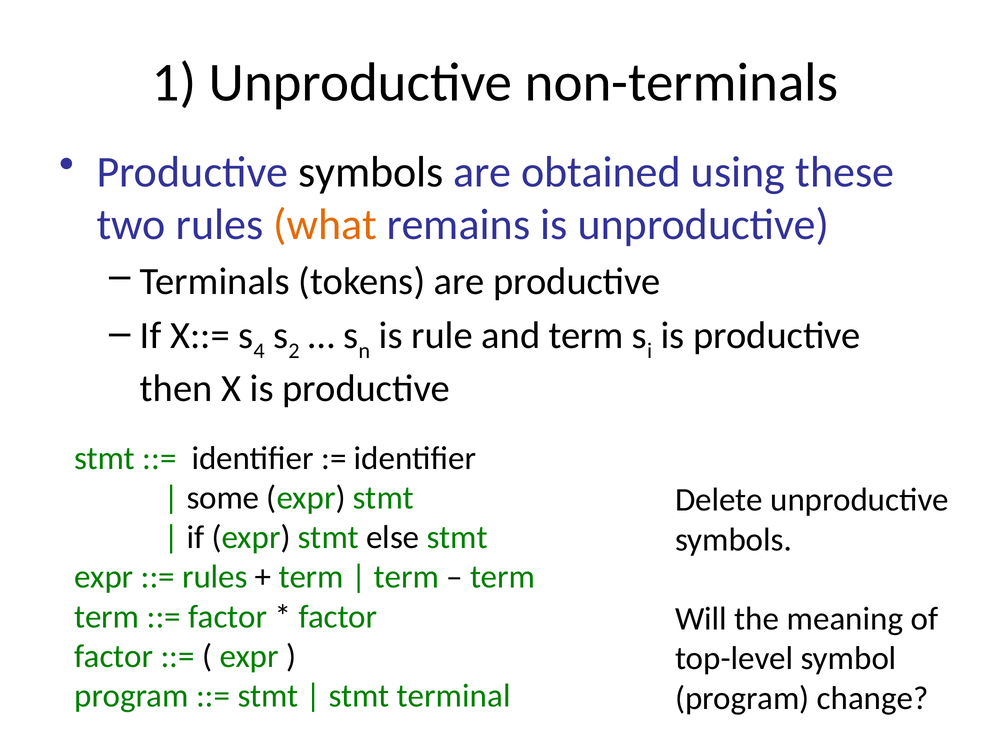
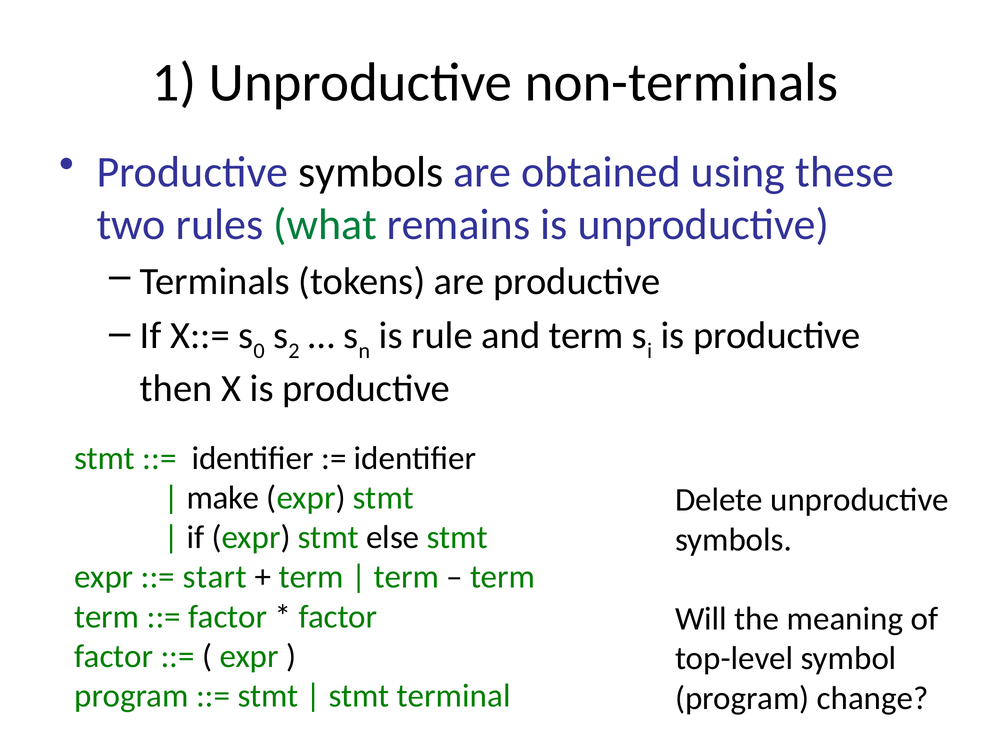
what colour: orange -> green (325, 225)
4: 4 -> 0 (259, 351)
some: some -> make (223, 498)
rules: rules -> start (215, 577)
